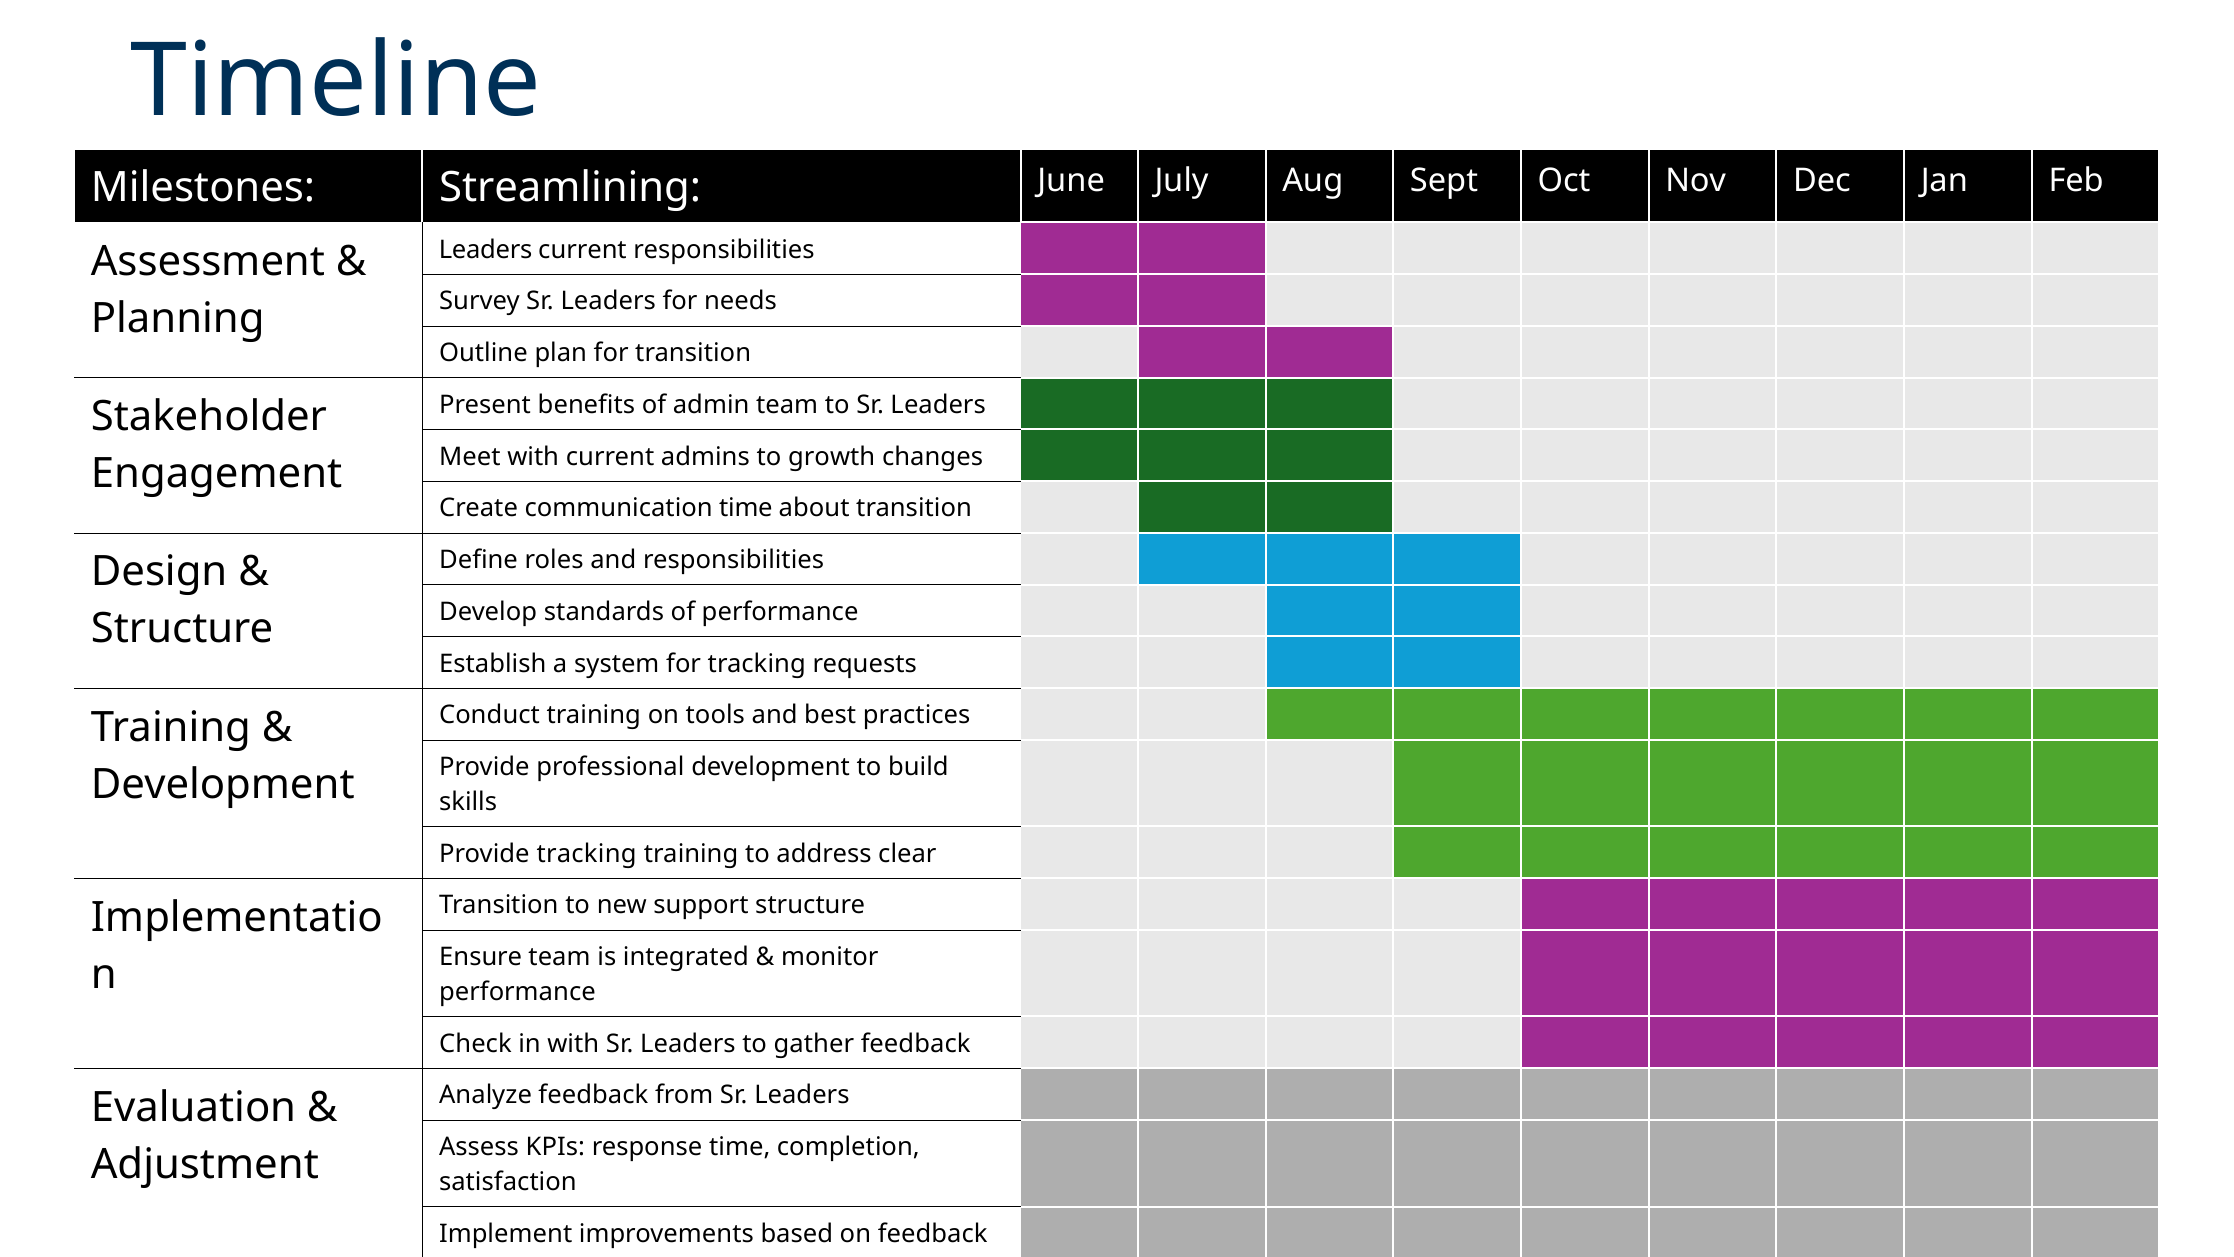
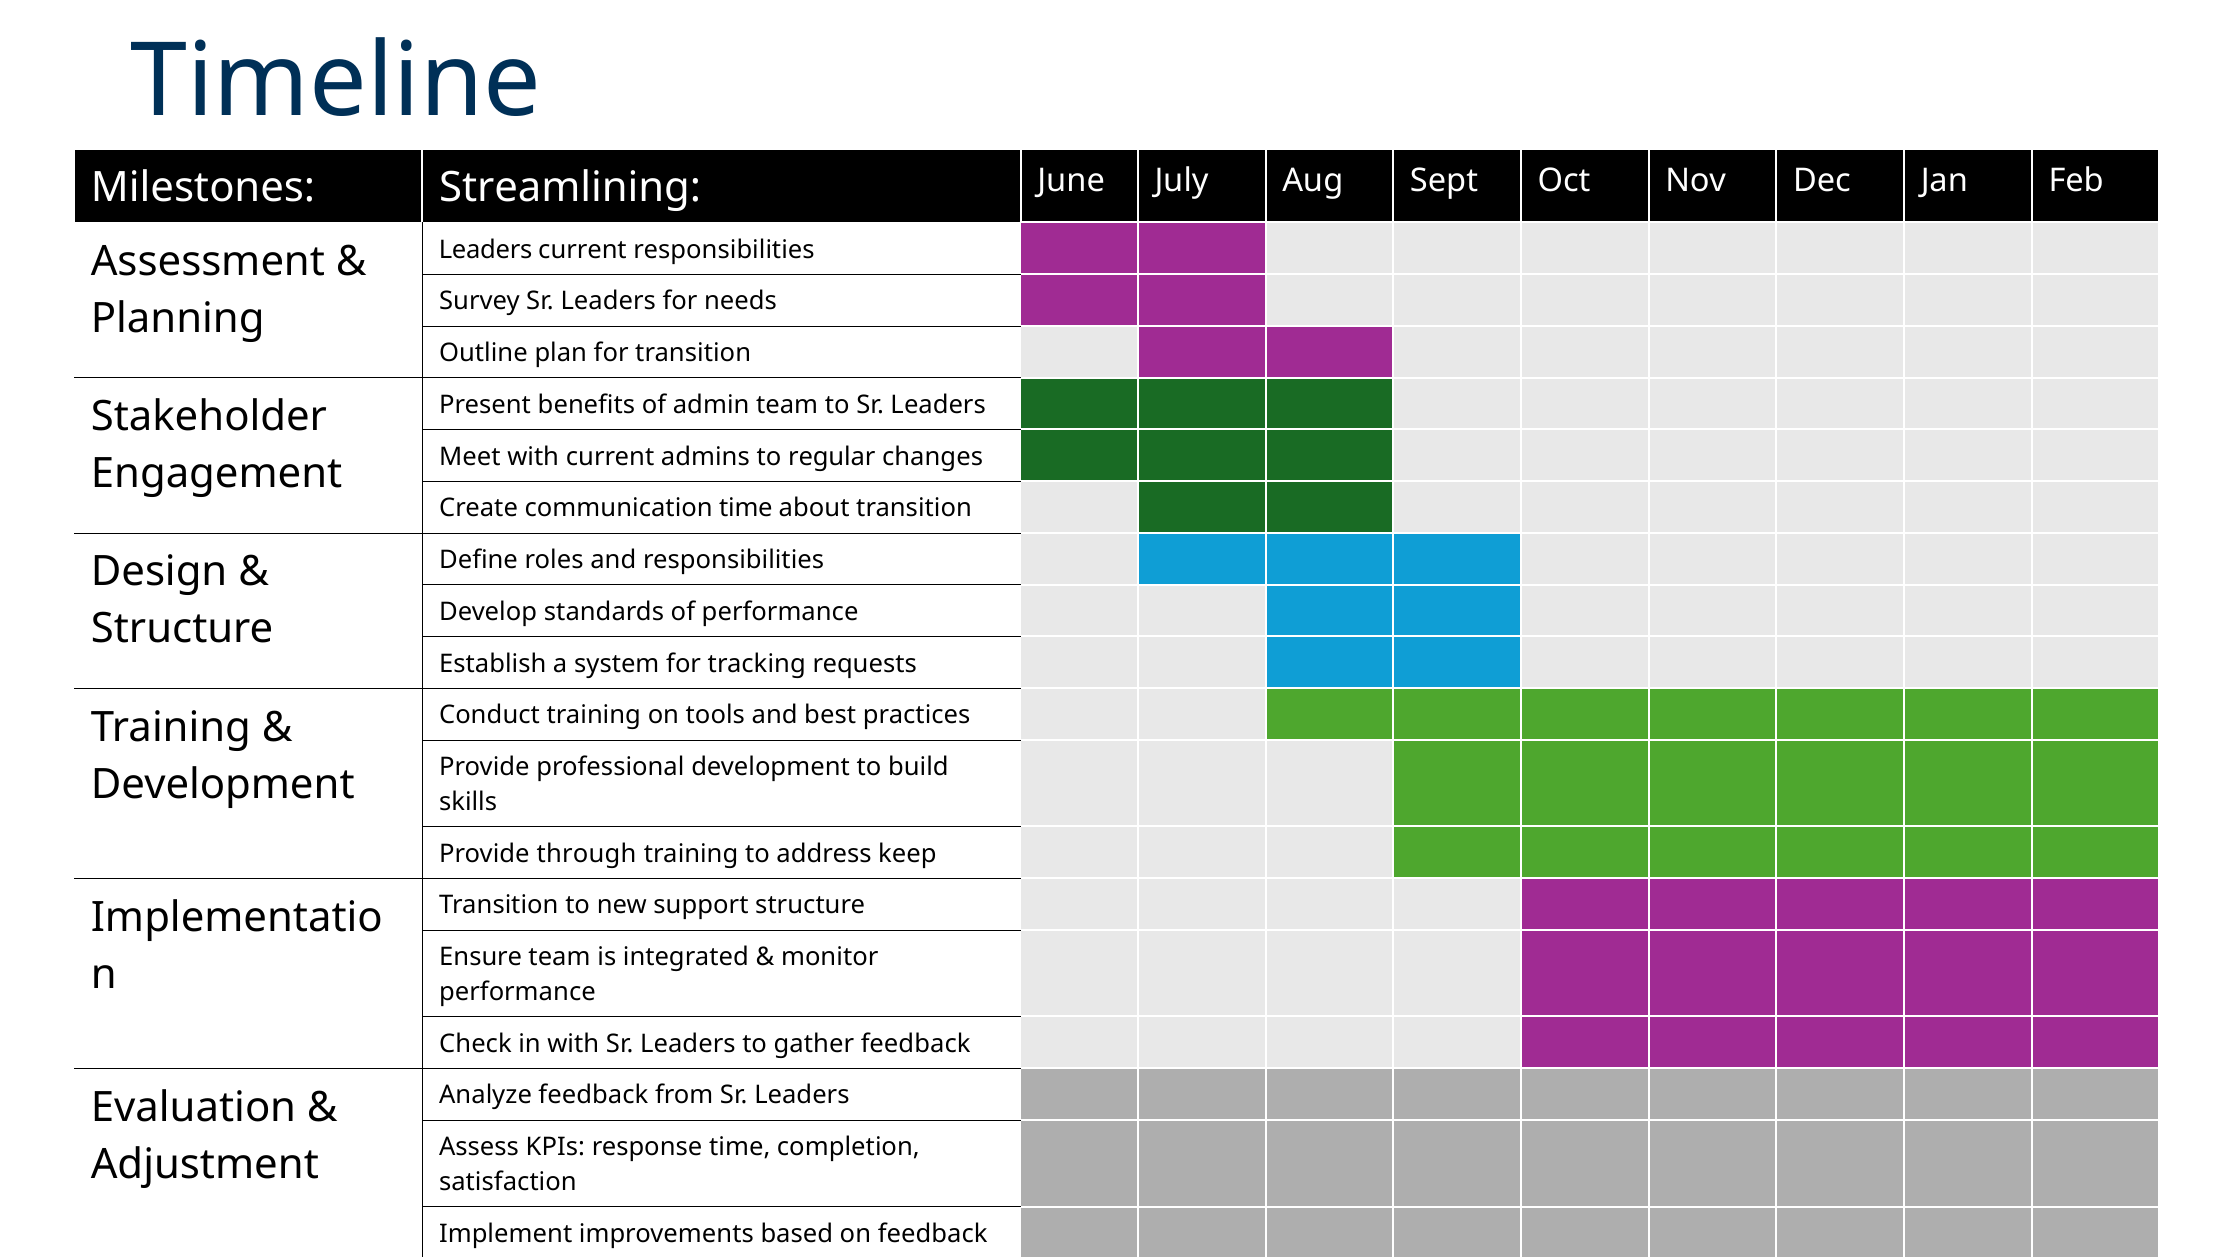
to growth: growth -> regular (832, 457)
Provide tracking: tracking -> through (587, 853)
clear: clear -> keep (907, 853)
